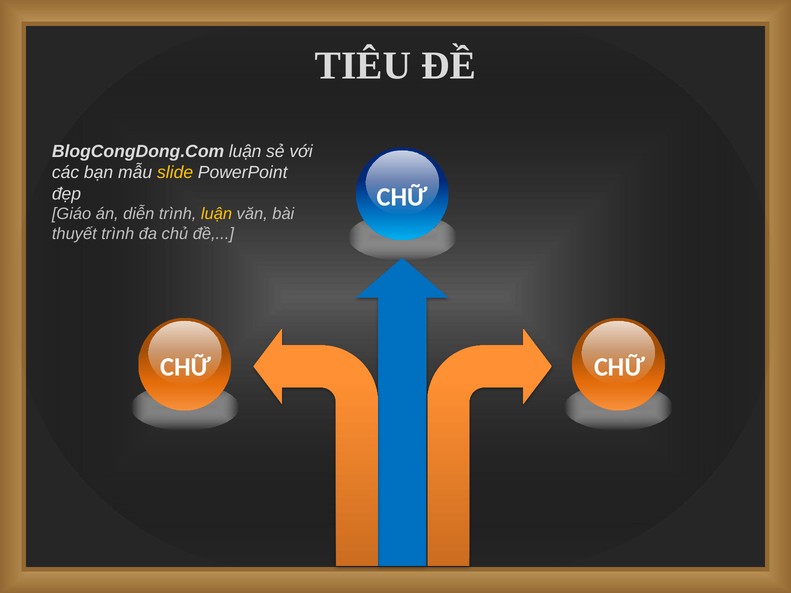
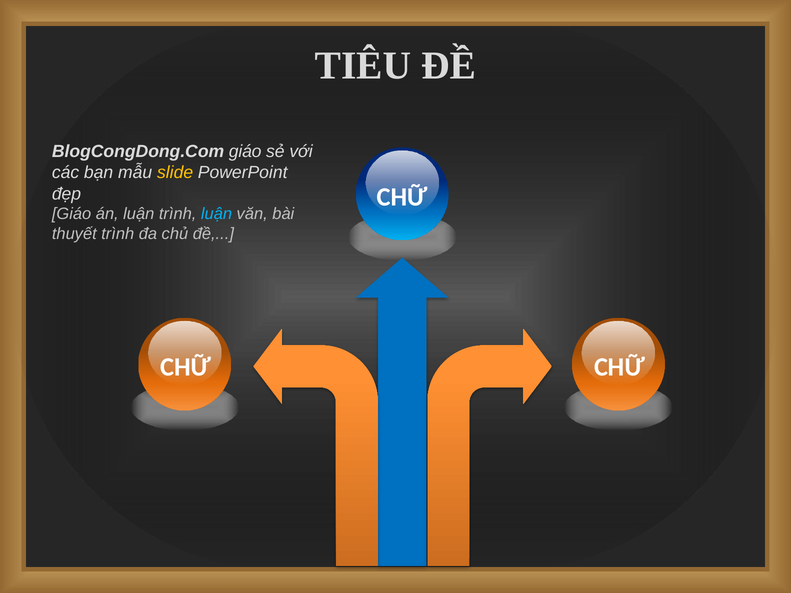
BlogCongDong.Com luận: luận -> giáo (245, 152)
án diễn: diễn -> luận (139, 214)
luận colour: yellow -> light blue (217, 214)
